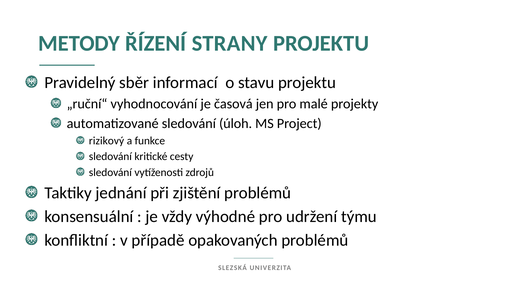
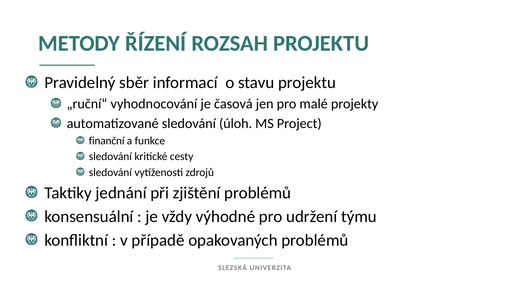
STRANY: STRANY -> ROZSAH (230, 43)
rizikový: rizikový -> finanční (107, 141)
